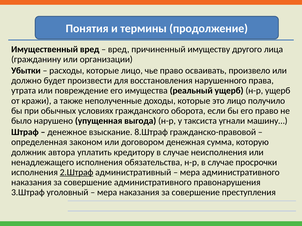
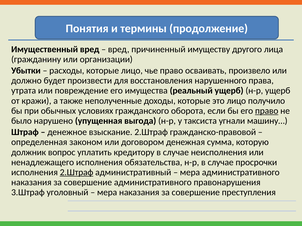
право underline: none -> present (267, 111)
взыскание 8.Штраф: 8.Штраф -> 2.Штраф (151, 132)
автора: автора -> вопрос (62, 153)
